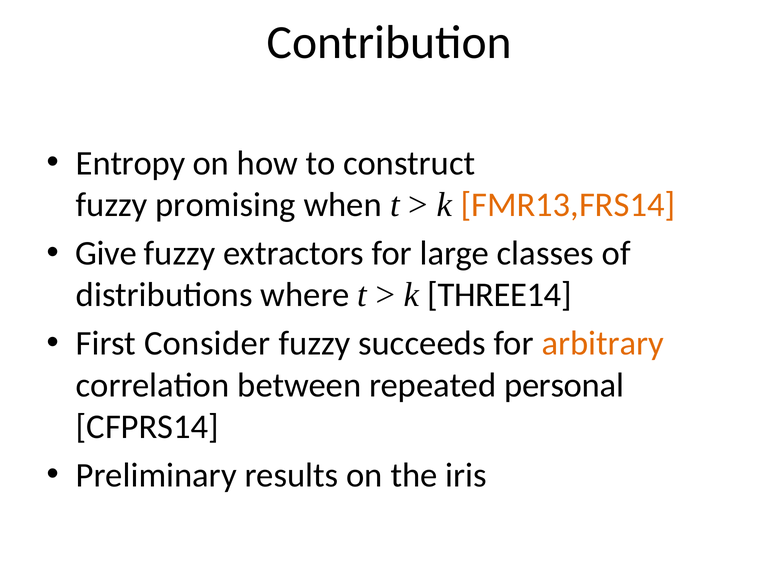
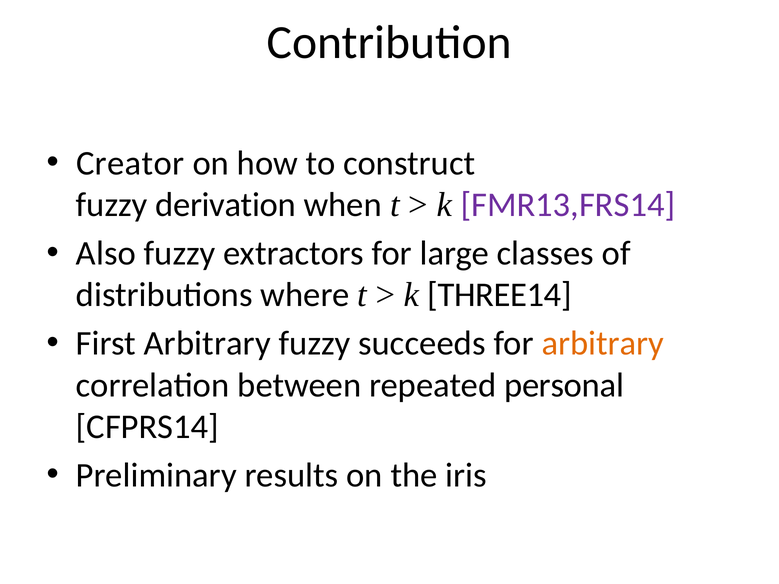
Entropy: Entropy -> Creator (130, 163)
promising: promising -> derivation (226, 205)
FMR13,FRS14 colour: orange -> purple (568, 205)
Give: Give -> Also (106, 254)
First Consider: Consider -> Arbitrary (207, 344)
